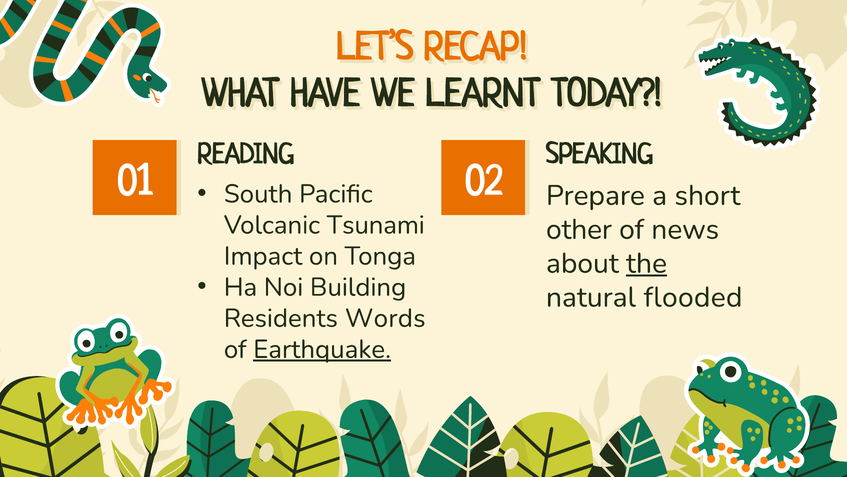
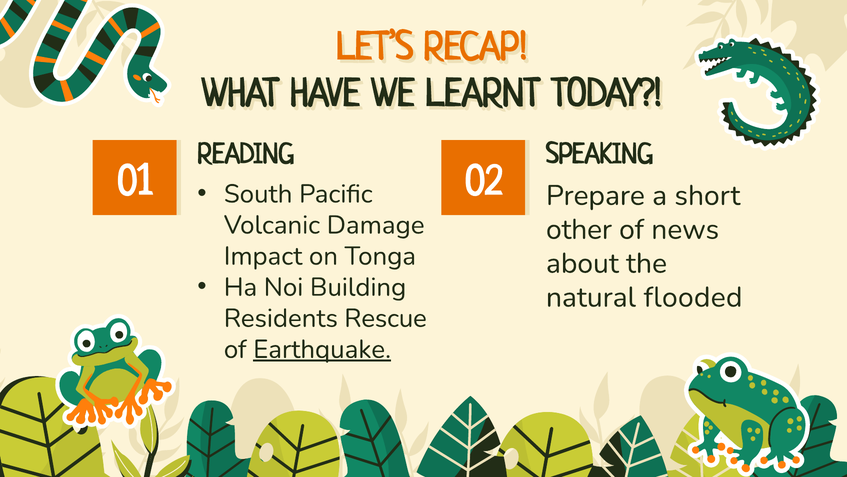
Tsunami: Tsunami -> Damage (376, 225)
the underline: present -> none (647, 263)
Words: Words -> Rescue (386, 318)
